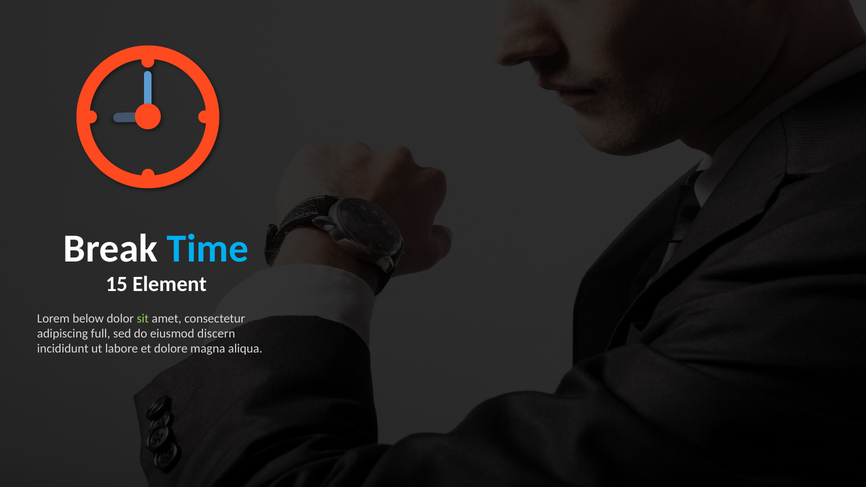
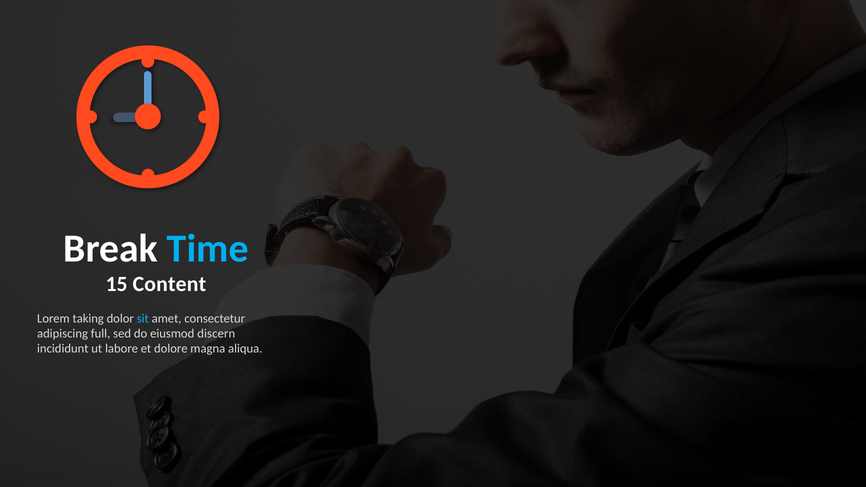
Element: Element -> Content (169, 284)
below: below -> taking (88, 318)
sit colour: light green -> light blue (143, 318)
